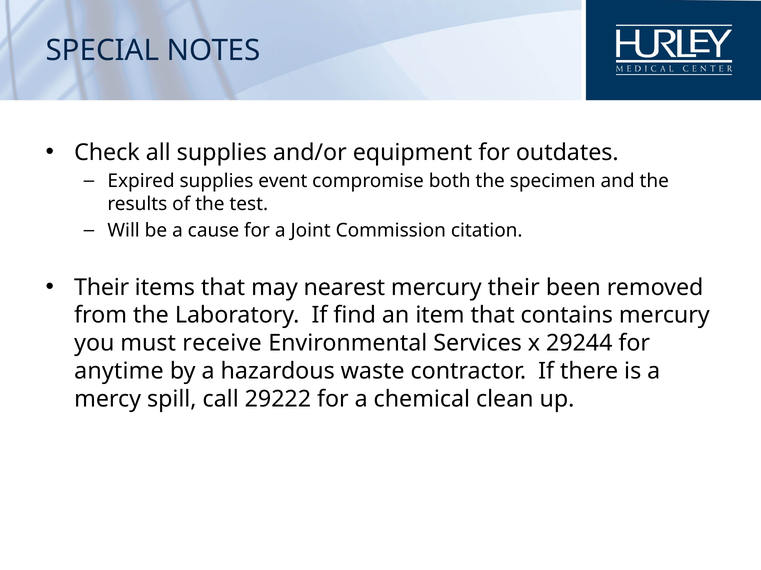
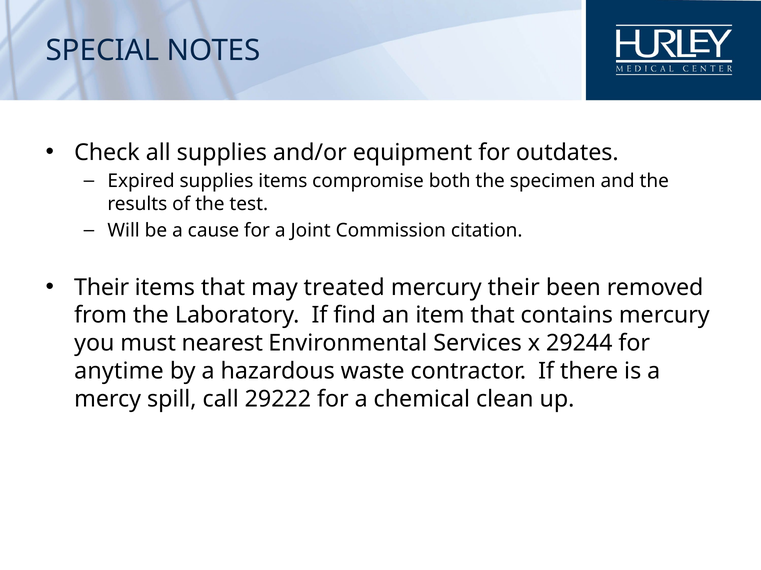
supplies event: event -> items (283, 181)
nearest: nearest -> treated (344, 288)
receive: receive -> nearest (222, 344)
